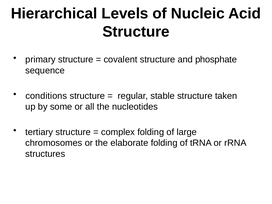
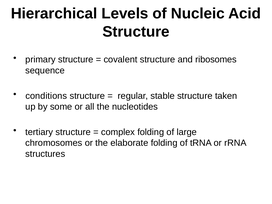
phosphate: phosphate -> ribosomes (216, 60)
